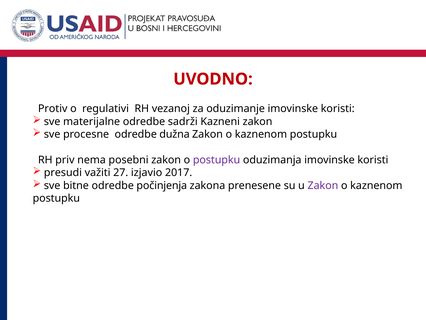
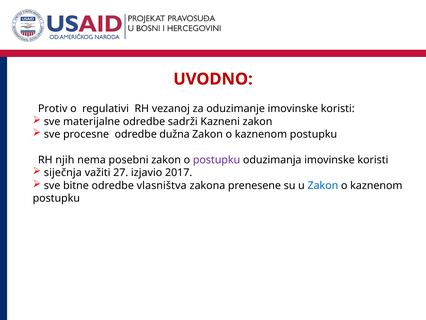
priv: priv -> njih (65, 160)
presudi: presudi -> siječnja (63, 173)
počinjenja: počinjenja -> vlasništva (162, 185)
Zakon colour: purple -> blue (323, 185)
